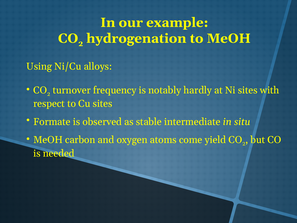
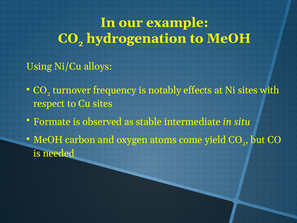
hardly: hardly -> effects (198, 90)
